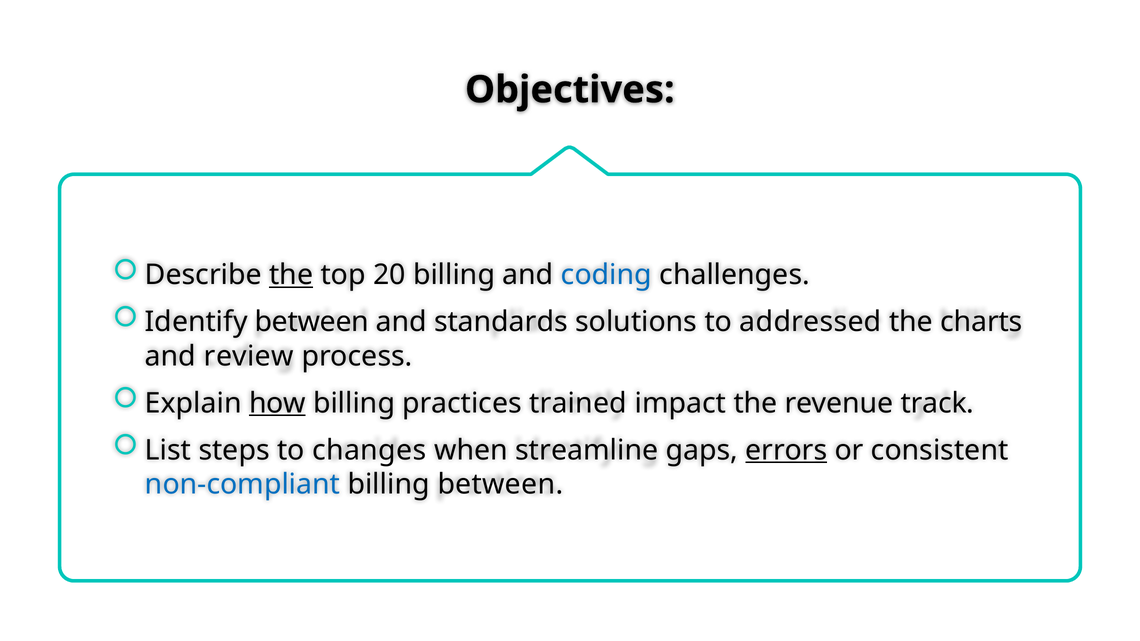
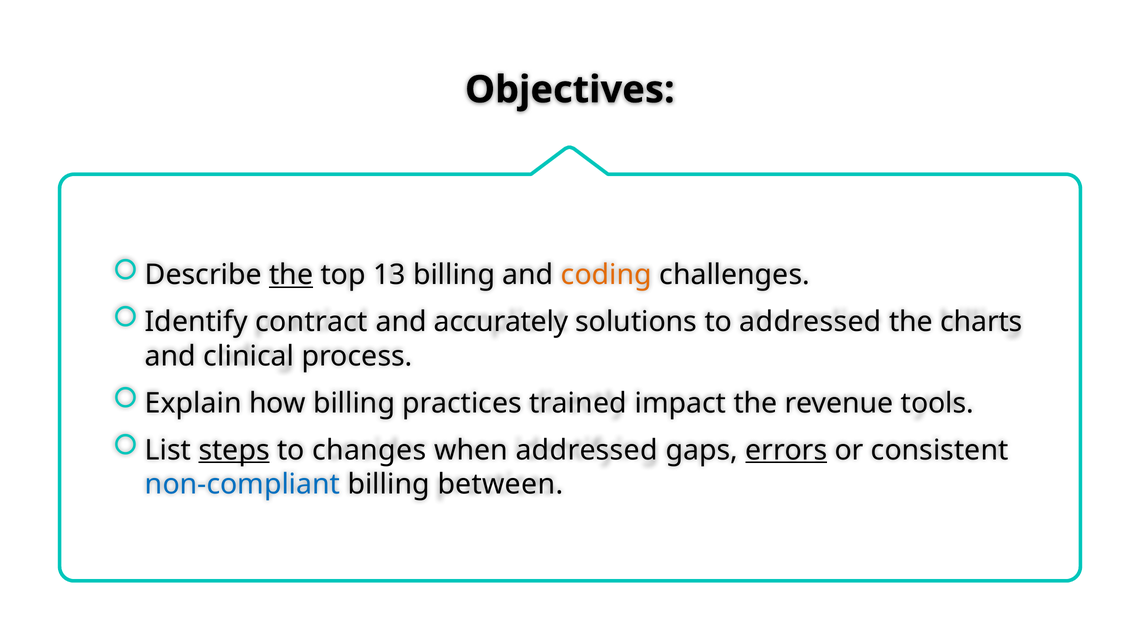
20: 20 -> 13 (389, 275)
coding colour: blue -> orange (606, 275)
Identify between: between -> contract (311, 322)
standards: standards -> accurately (501, 322)
review: review -> clinical (249, 356)
how underline: present -> none (277, 403)
track: track -> tools (937, 403)
steps underline: none -> present (234, 450)
when streamline: streamline -> addressed (587, 450)
